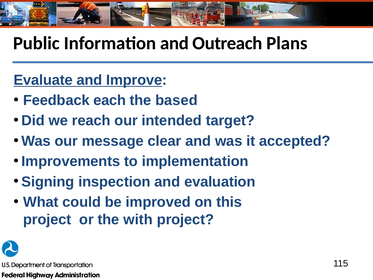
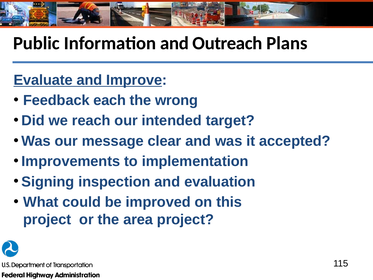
based: based -> wrong (177, 100)
with: with -> area (138, 219)
